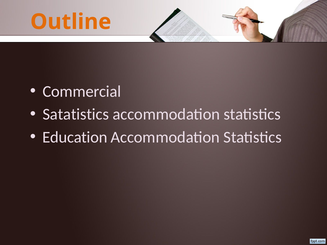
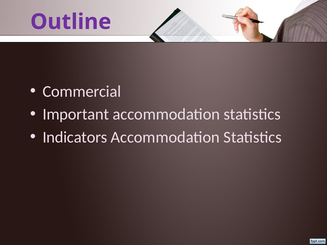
Outline colour: orange -> purple (71, 22)
Satatistics: Satatistics -> Important (76, 114)
Education: Education -> Indicators (75, 137)
